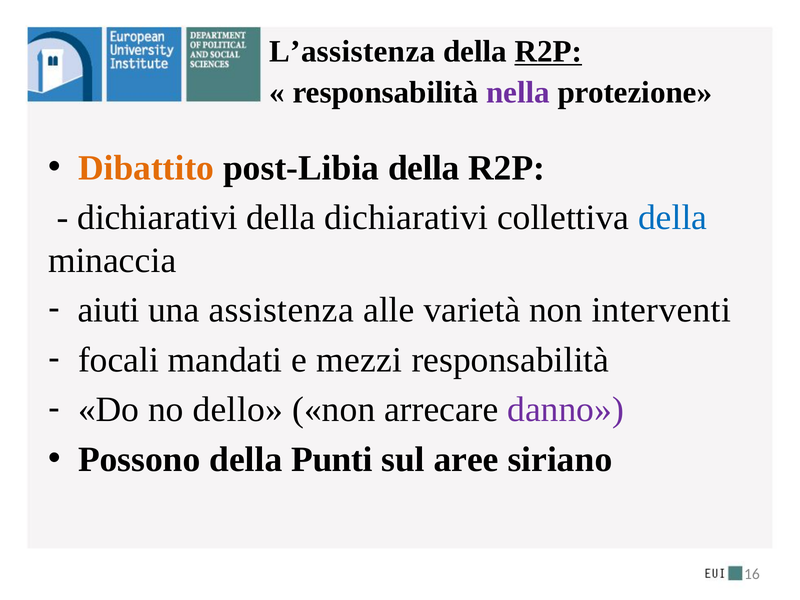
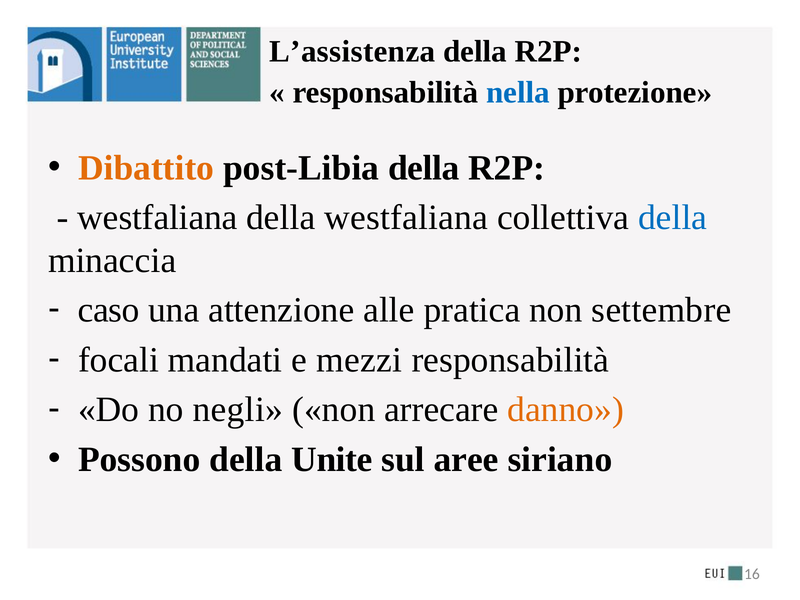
R2P underline: present -> none (548, 51)
nella colour: purple -> blue (518, 93)
dichiarativi: dichiarativi -> westfaliana (157, 218)
della dichiarativi: dichiarativi -> westfaliana (406, 218)
aiuti: aiuti -> caso (109, 310)
assistenza: assistenza -> attenzione (281, 310)
varietà: varietà -> pratica (472, 310)
interventi: interventi -> settembre (661, 310)
dello: dello -> negli (238, 410)
danno colour: purple -> orange (566, 410)
Punti: Punti -> Unite (332, 459)
